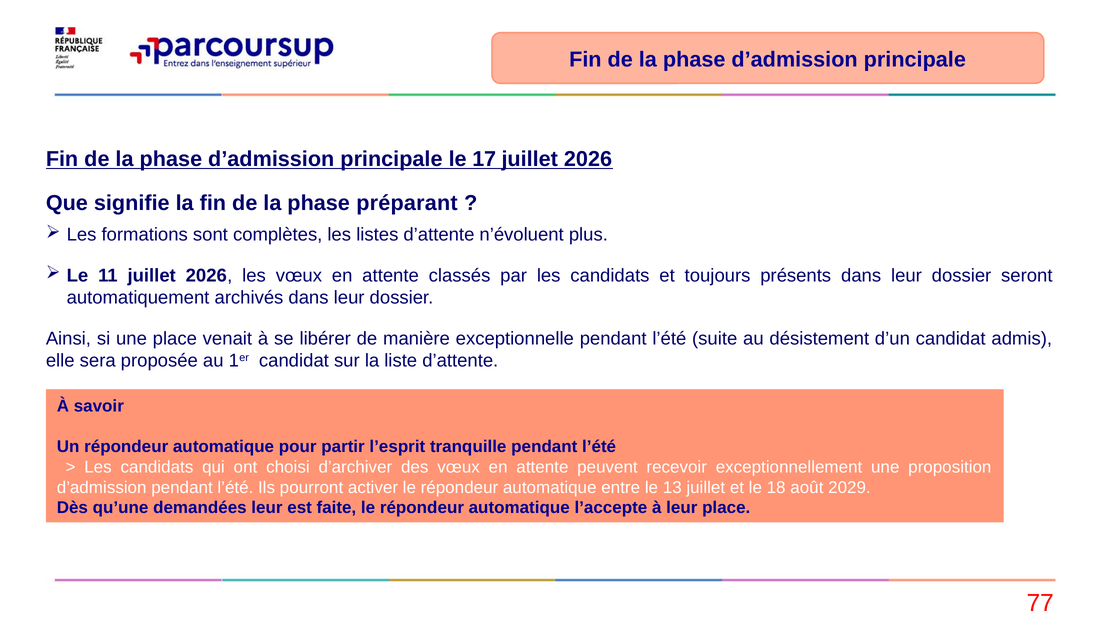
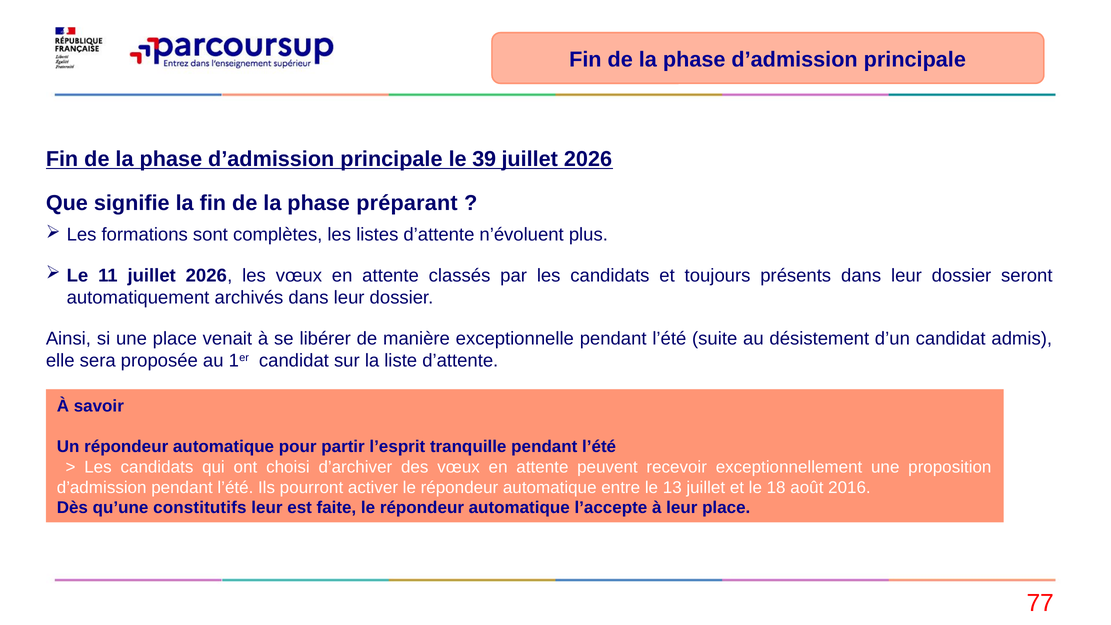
17: 17 -> 39 (484, 159)
2029: 2029 -> 2016 (849, 487)
demandées: demandées -> constitutifs (200, 508)
